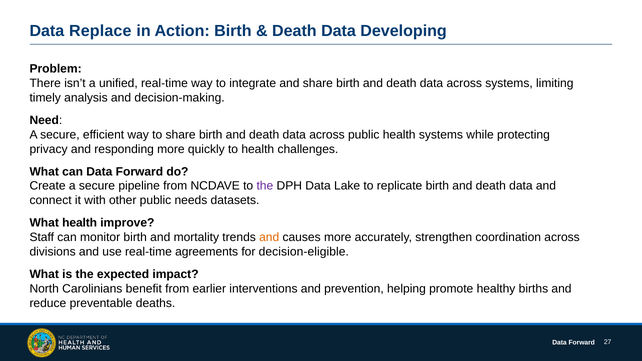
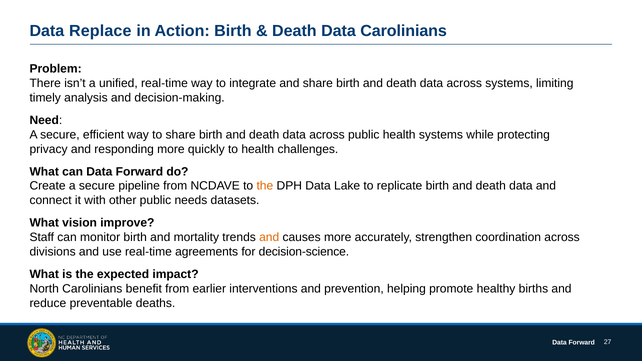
Data Developing: Developing -> Carolinians (404, 31)
the colour: purple -> orange (265, 186)
What health: health -> vision (80, 223)
decision-eligible: decision-eligible -> decision-science (304, 252)
